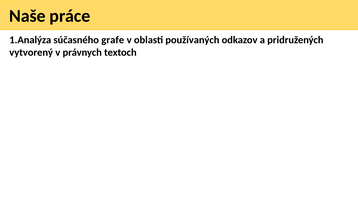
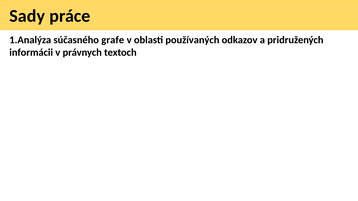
Naše: Naše -> Sady (27, 16)
vytvorený: vytvorený -> informácii (31, 53)
